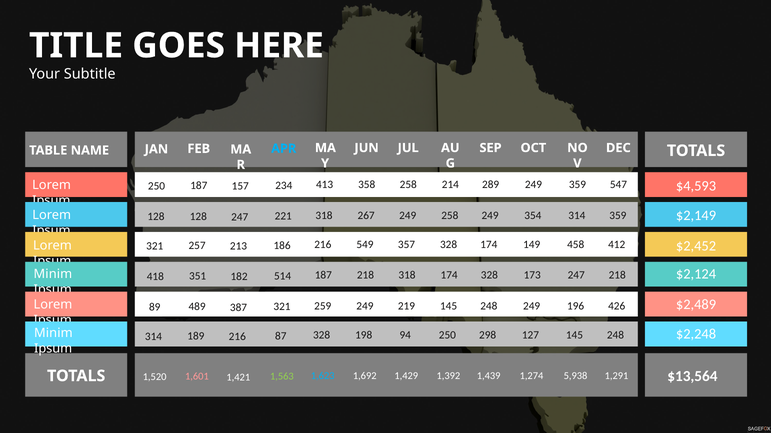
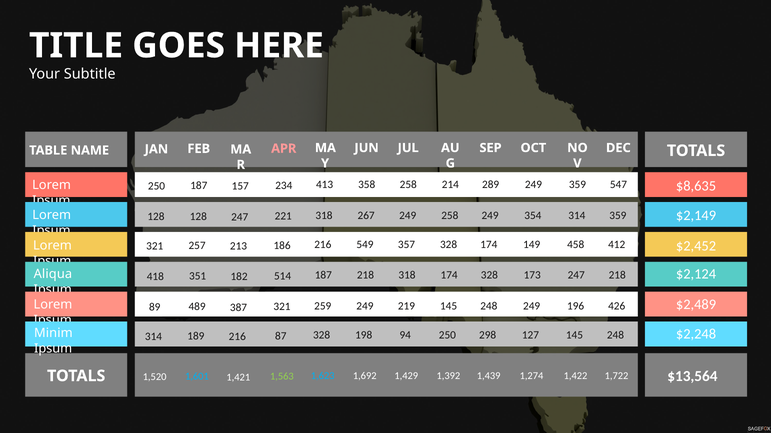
APR colour: light blue -> pink (284, 149)
$4,593: $4,593 -> $8,635 (696, 186)
Minim: Minim -> Aliqua (53, 275)
5,938: 5,938 -> 1,422 (576, 376)
1,291: 1,291 -> 1,722 (617, 376)
1,601 colour: pink -> light blue (197, 377)
